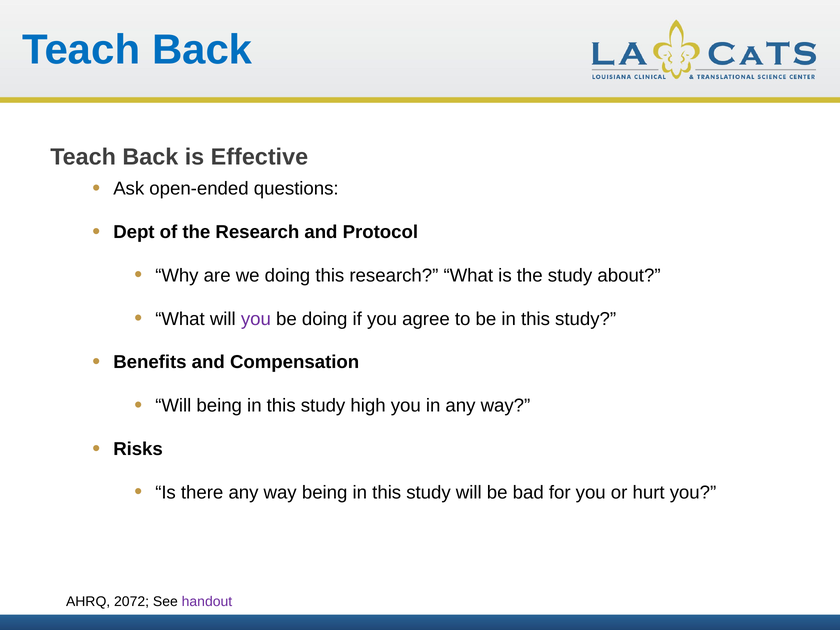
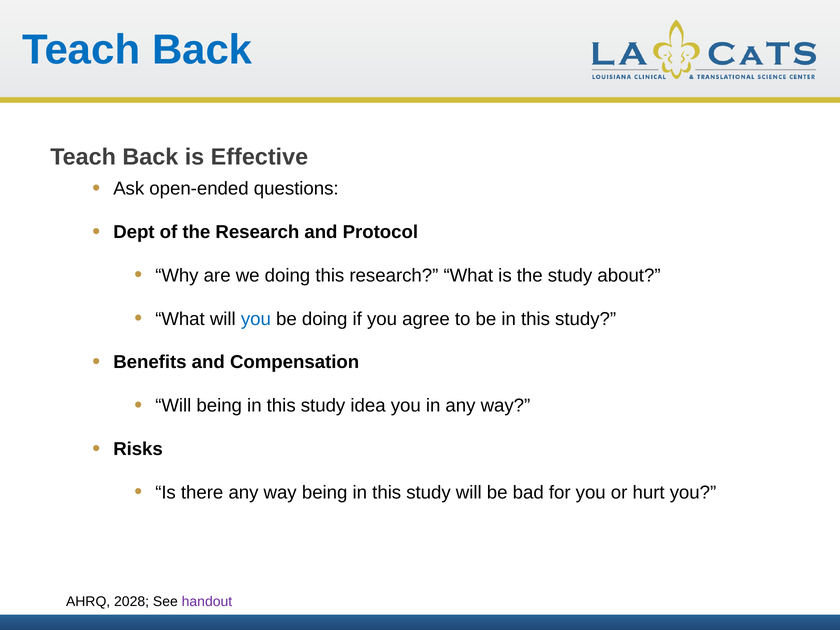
you colour: purple -> blue (256, 319)
high: high -> idea (368, 406)
2072: 2072 -> 2028 (132, 601)
